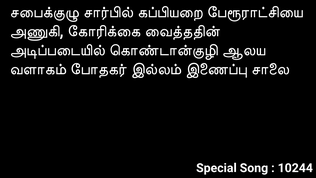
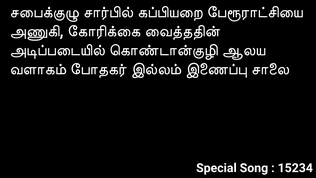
10244: 10244 -> 15234 (295, 168)
